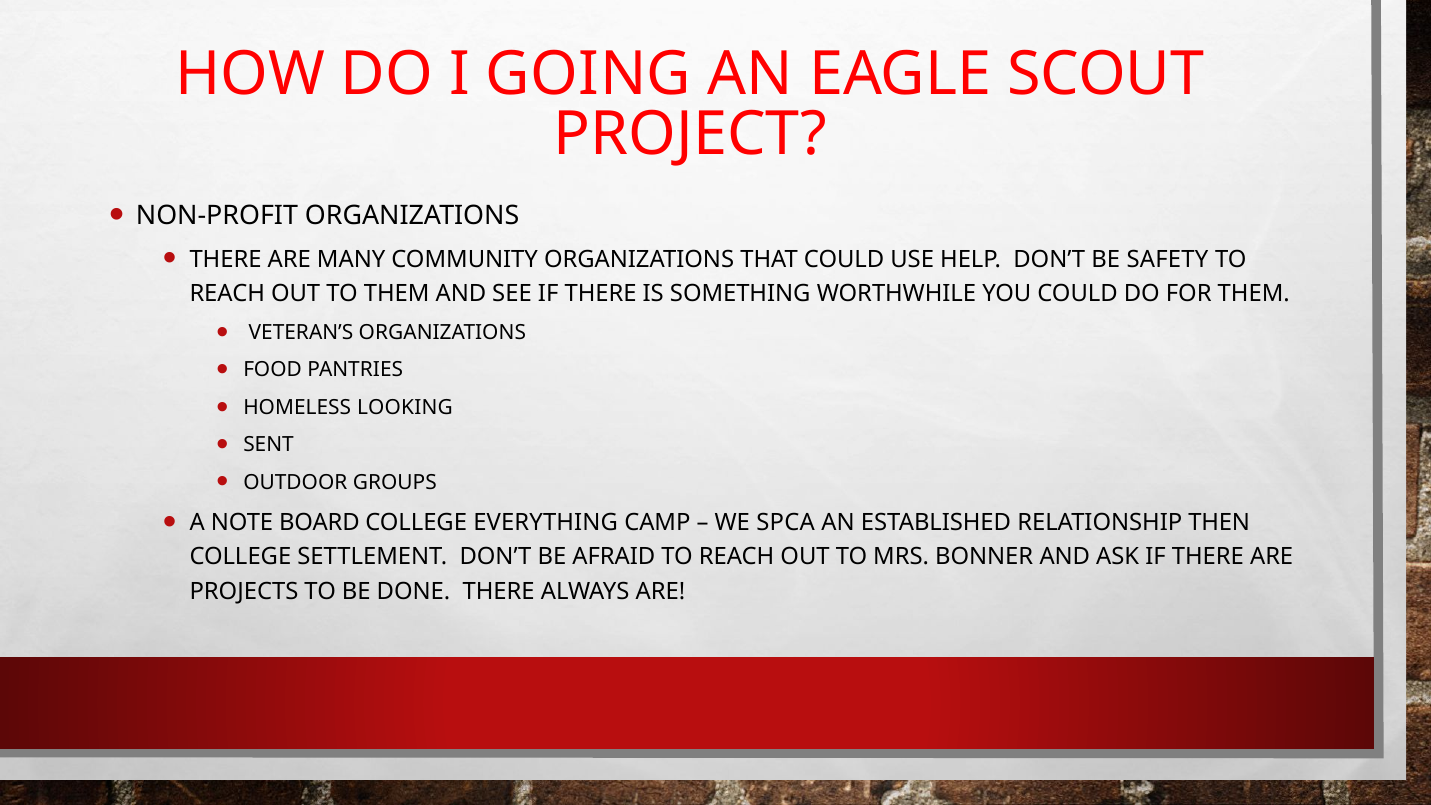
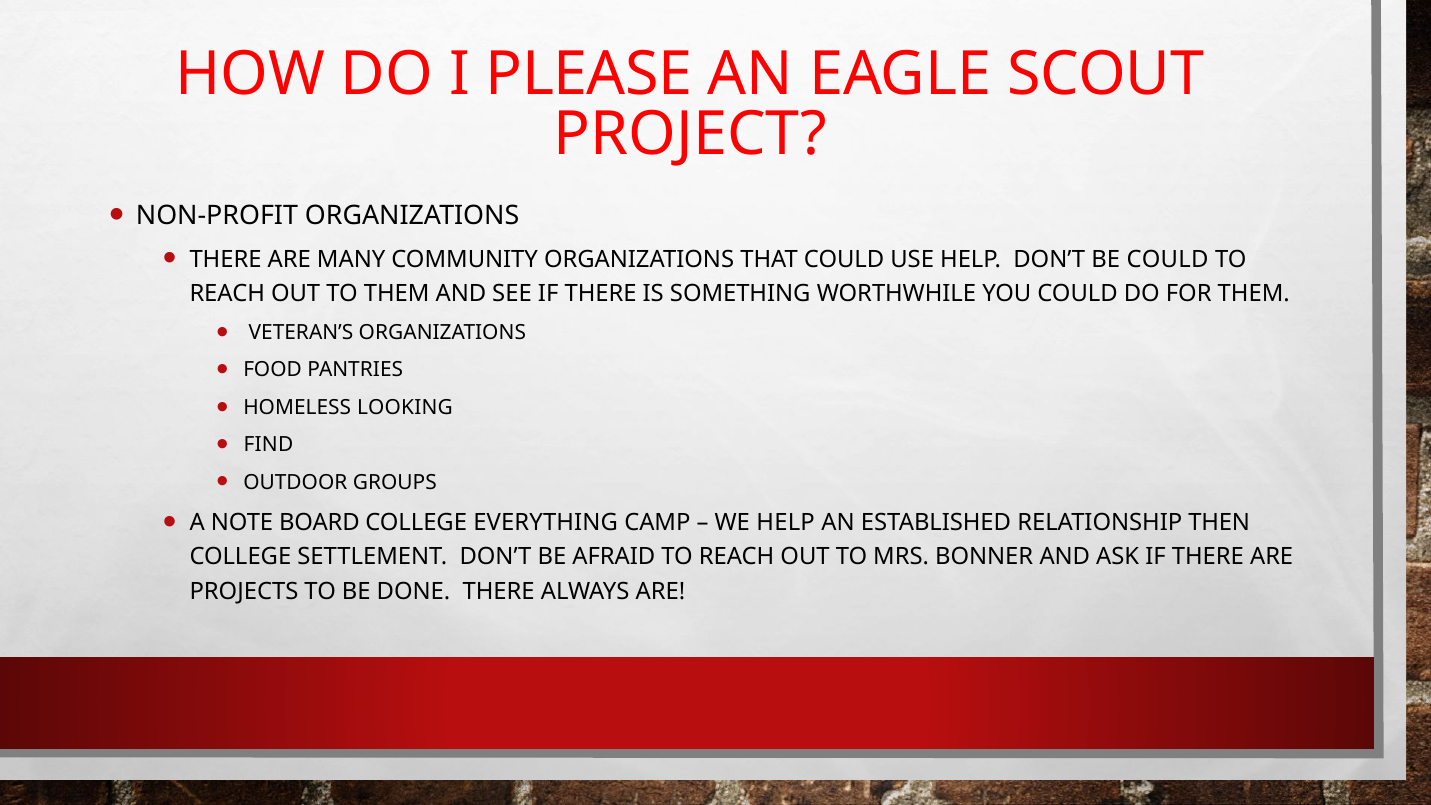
GOING: GOING -> PLEASE (589, 75)
BE SAFETY: SAFETY -> COULD (1168, 259)
SENT: SENT -> FIND (268, 445)
WE SPCA: SPCA -> HELP (786, 523)
